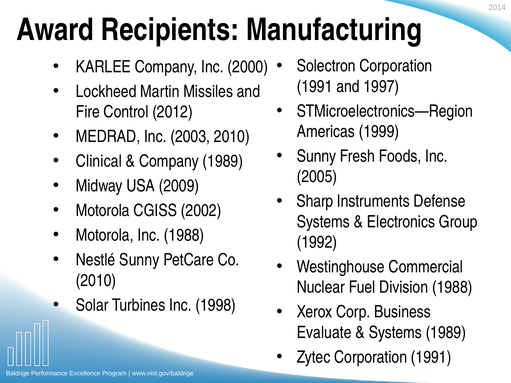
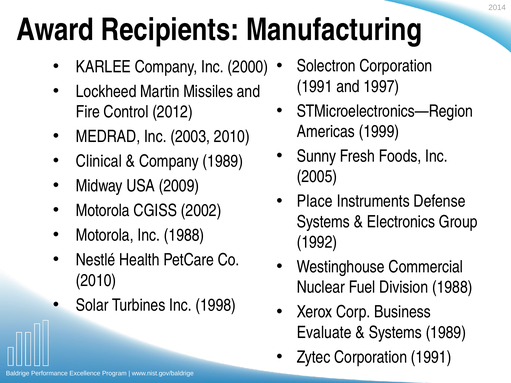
Sharp: Sharp -> Place (315, 201)
Nestlé Sunny: Sunny -> Health (139, 260)
